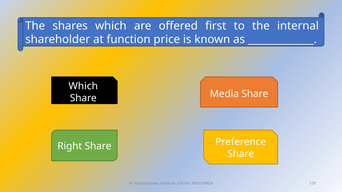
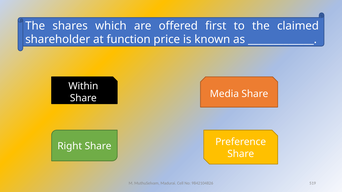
internal: internal -> claimed (298, 26)
Which: Which -> Within (83, 86)
